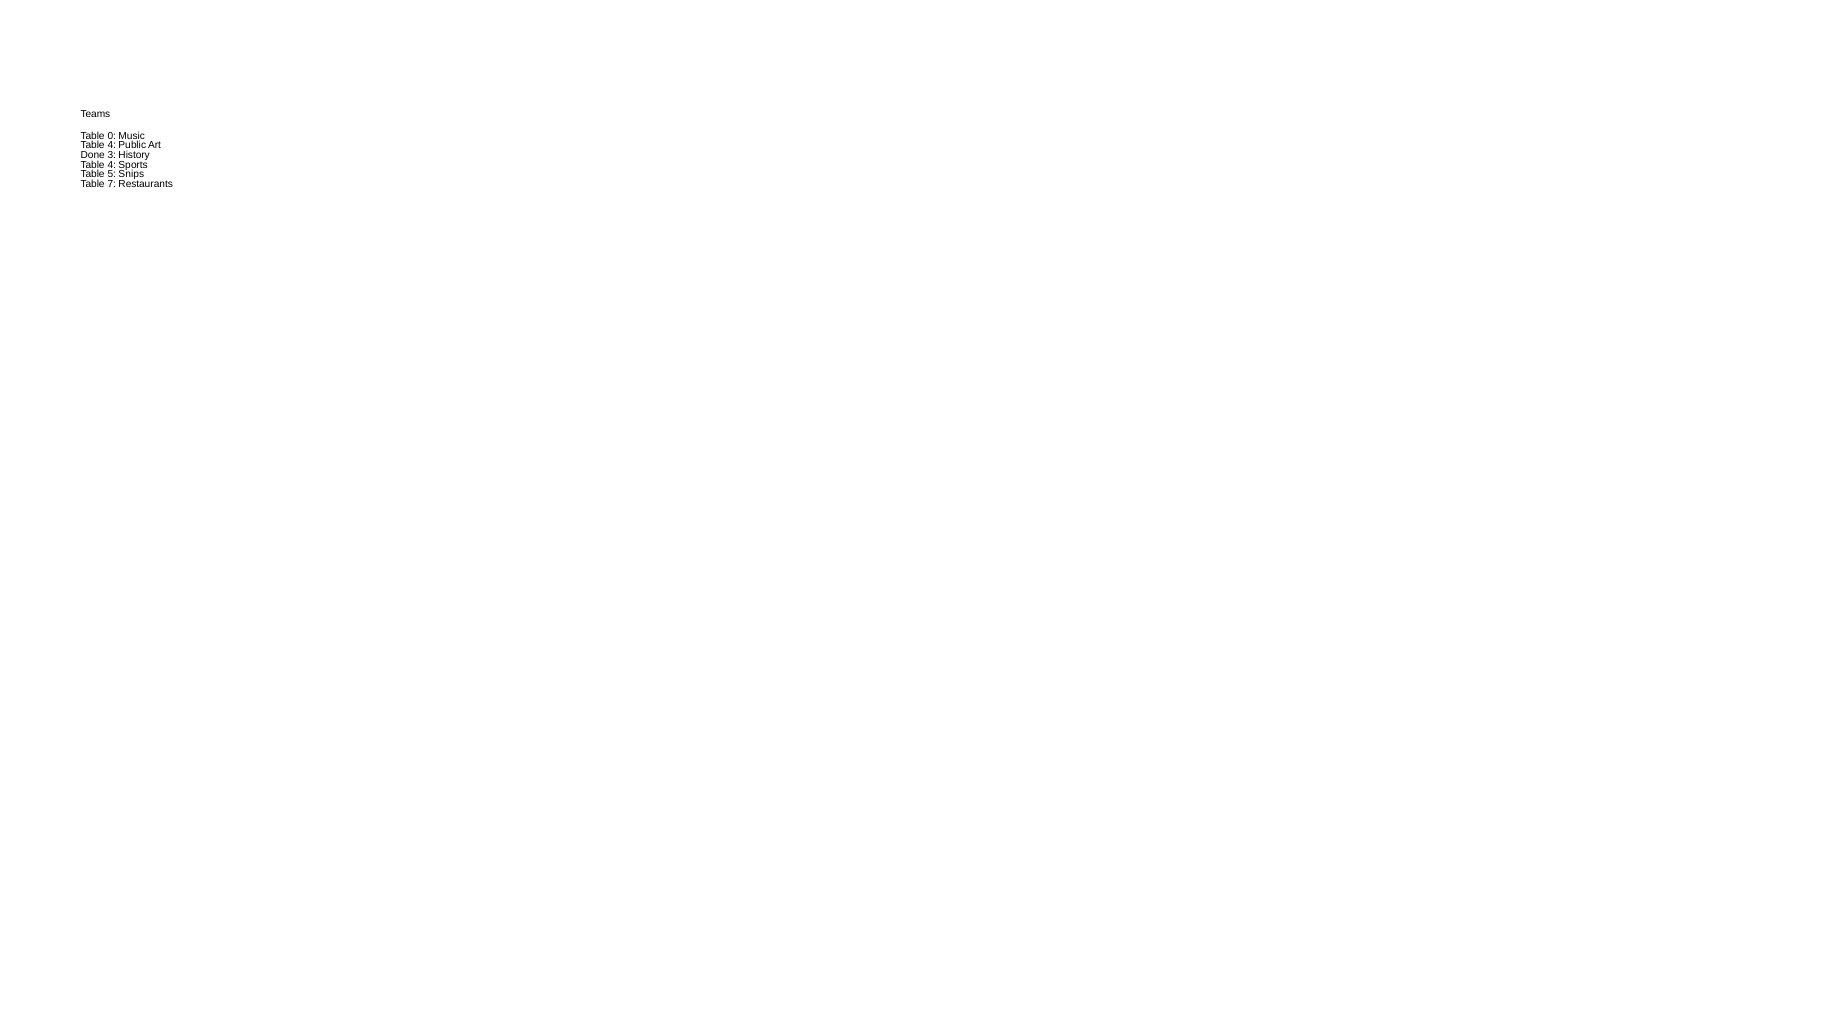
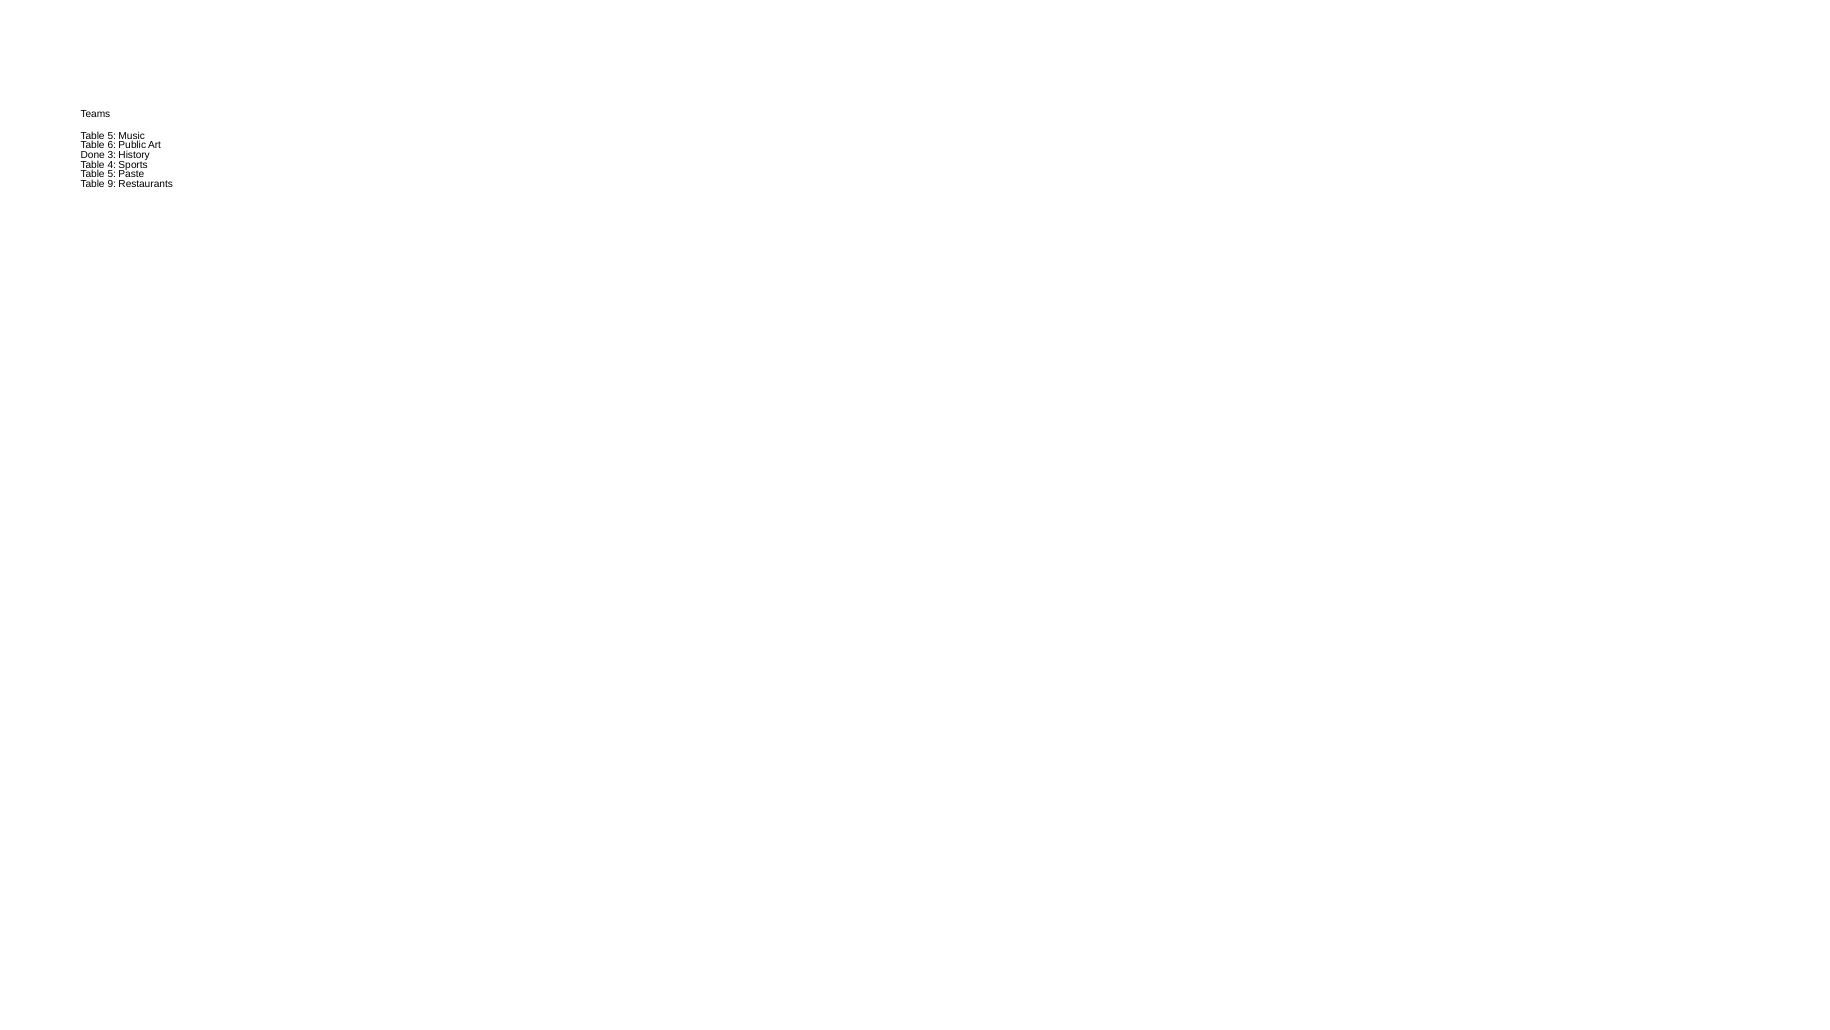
0: 0 -> 5 (112, 136)
4: 4 -> 6 (112, 145)
Snips: Snips -> Paste (131, 175)
7: 7 -> 9 (112, 184)
